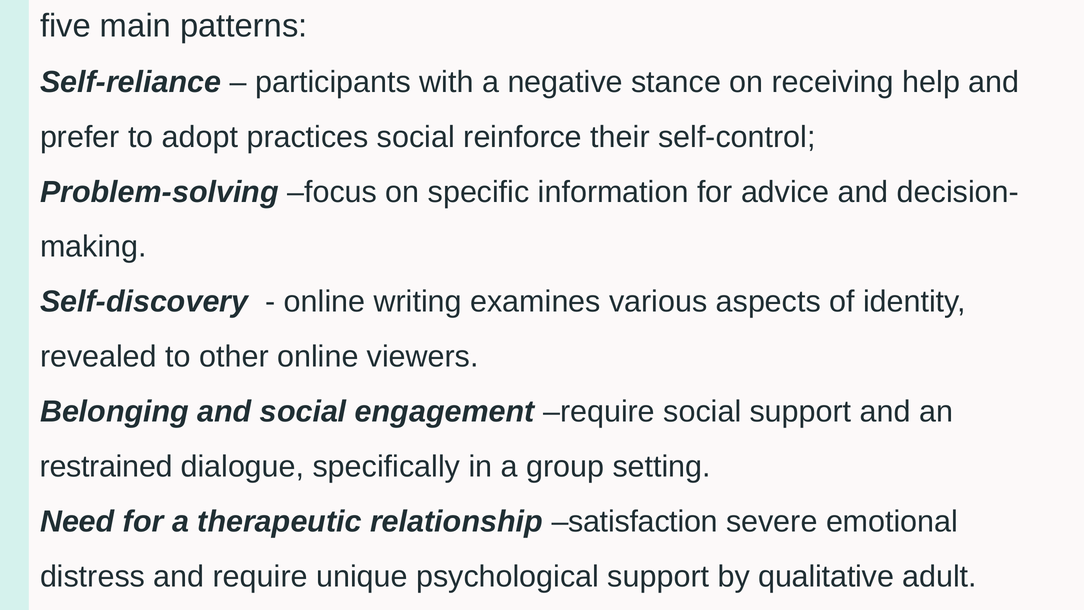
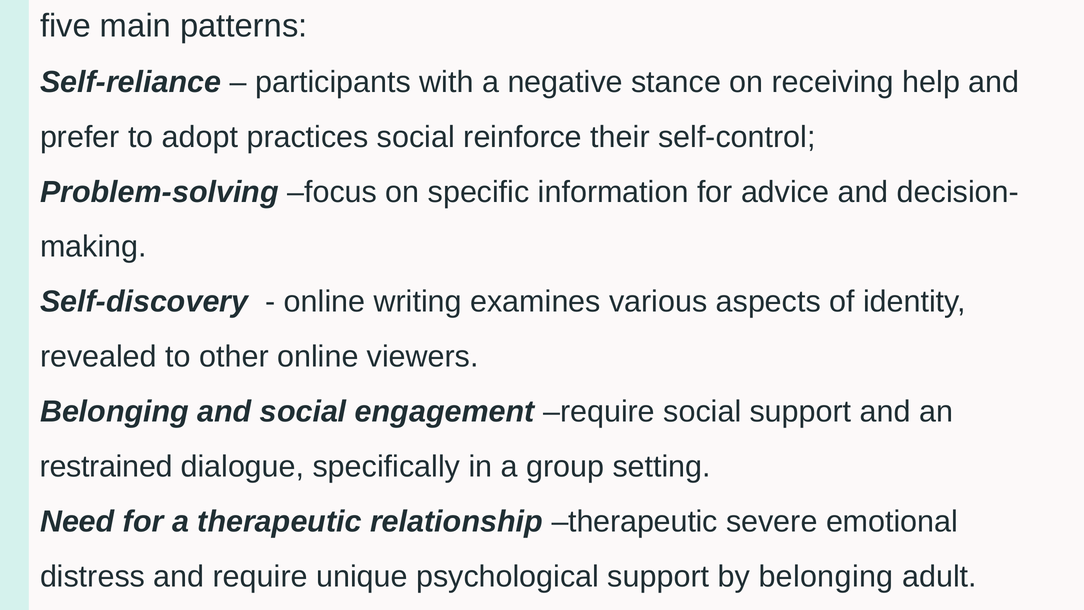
relationship satisfaction: satisfaction -> therapeutic (635, 521)
by qualitative: qualitative -> belonging (826, 576)
